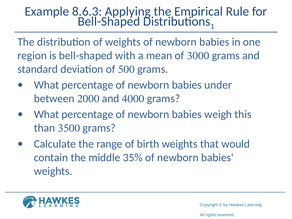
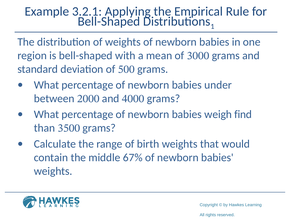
8.6.3: 8.6.3 -> 3.2.1 (87, 11)
this: this -> find (243, 114)
35%: 35% -> 67% (133, 158)
